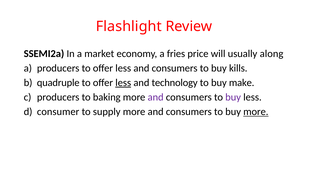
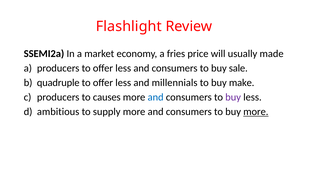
along: along -> made (272, 53)
kills: kills -> sale (238, 68)
less underline: present -> none (123, 82)
technology: technology -> millennials (175, 82)
baking: baking -> causes (107, 97)
and colour: purple -> blue (156, 97)
consumer: consumer -> ambitious (58, 111)
